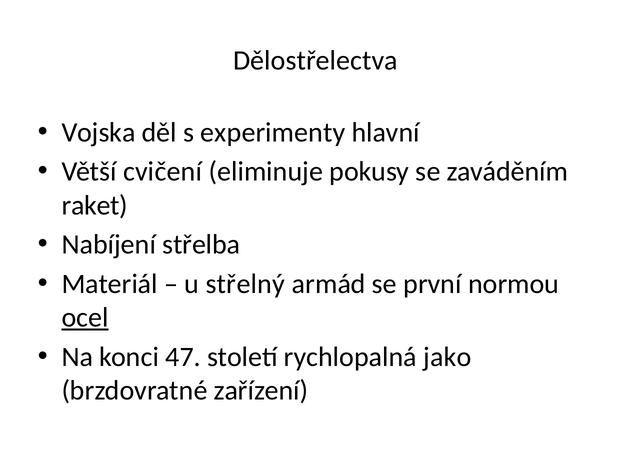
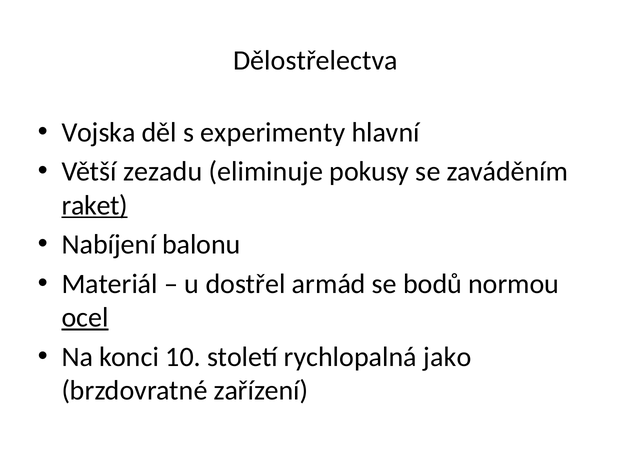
cvičení: cvičení -> zezadu (163, 172)
raket underline: none -> present (95, 205)
střelba: střelba -> balonu (201, 245)
střelný: střelný -> dostřel (245, 284)
první: první -> bodů (433, 284)
47: 47 -> 10 (183, 357)
